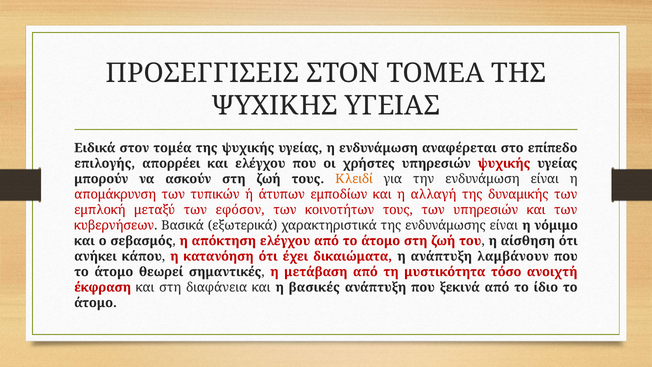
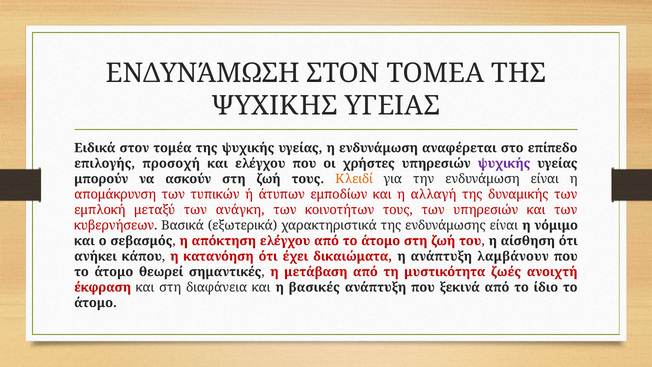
ΠΡΟΣΕΓΓΙΣΕΙΣ: ΠΡΟΣΕΓΓΙΣΕΙΣ -> ΕΝΔΥΝΆΜΩΣΗ (203, 73)
απορρέει: απορρέει -> προσοχή (171, 163)
ψυχικής colour: red -> purple (504, 163)
εφόσον: εφόσον -> ανάγκη (240, 210)
τόσο: τόσο -> ζωές (506, 272)
